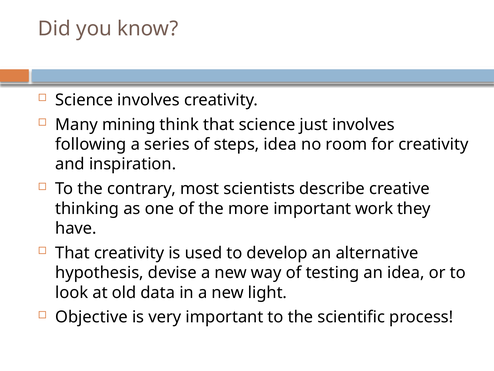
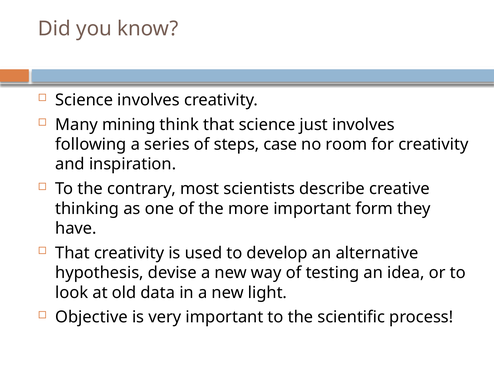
steps idea: idea -> case (280, 144)
work: work -> form (374, 208)
